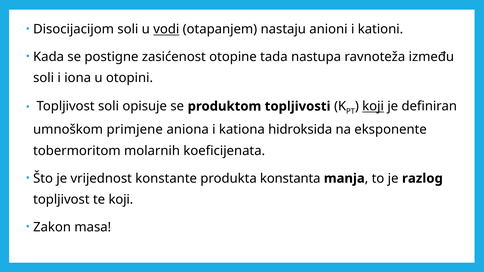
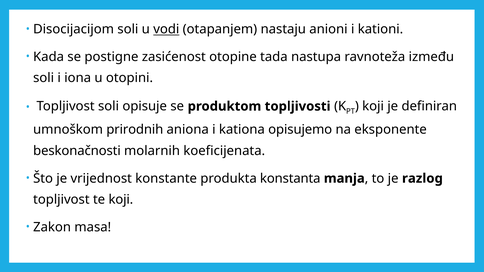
koji underline: present -> none (373, 106)
primjene: primjene -> prirodnih (135, 130)
hidroksida: hidroksida -> opisujemo (300, 130)
tobermoritom: tobermoritom -> beskonačnosti (77, 151)
